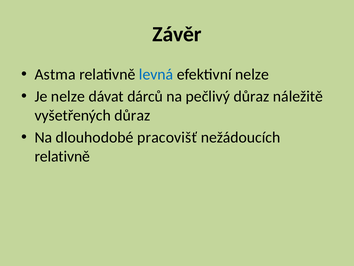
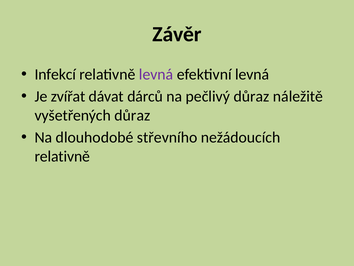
Astma: Astma -> Infekcí (55, 74)
levná colour: blue -> purple (156, 74)
efektivní nelze: nelze -> levná (252, 74)
Je nelze: nelze -> zvířat (68, 96)
pracovišť: pracovišť -> střevního (167, 137)
